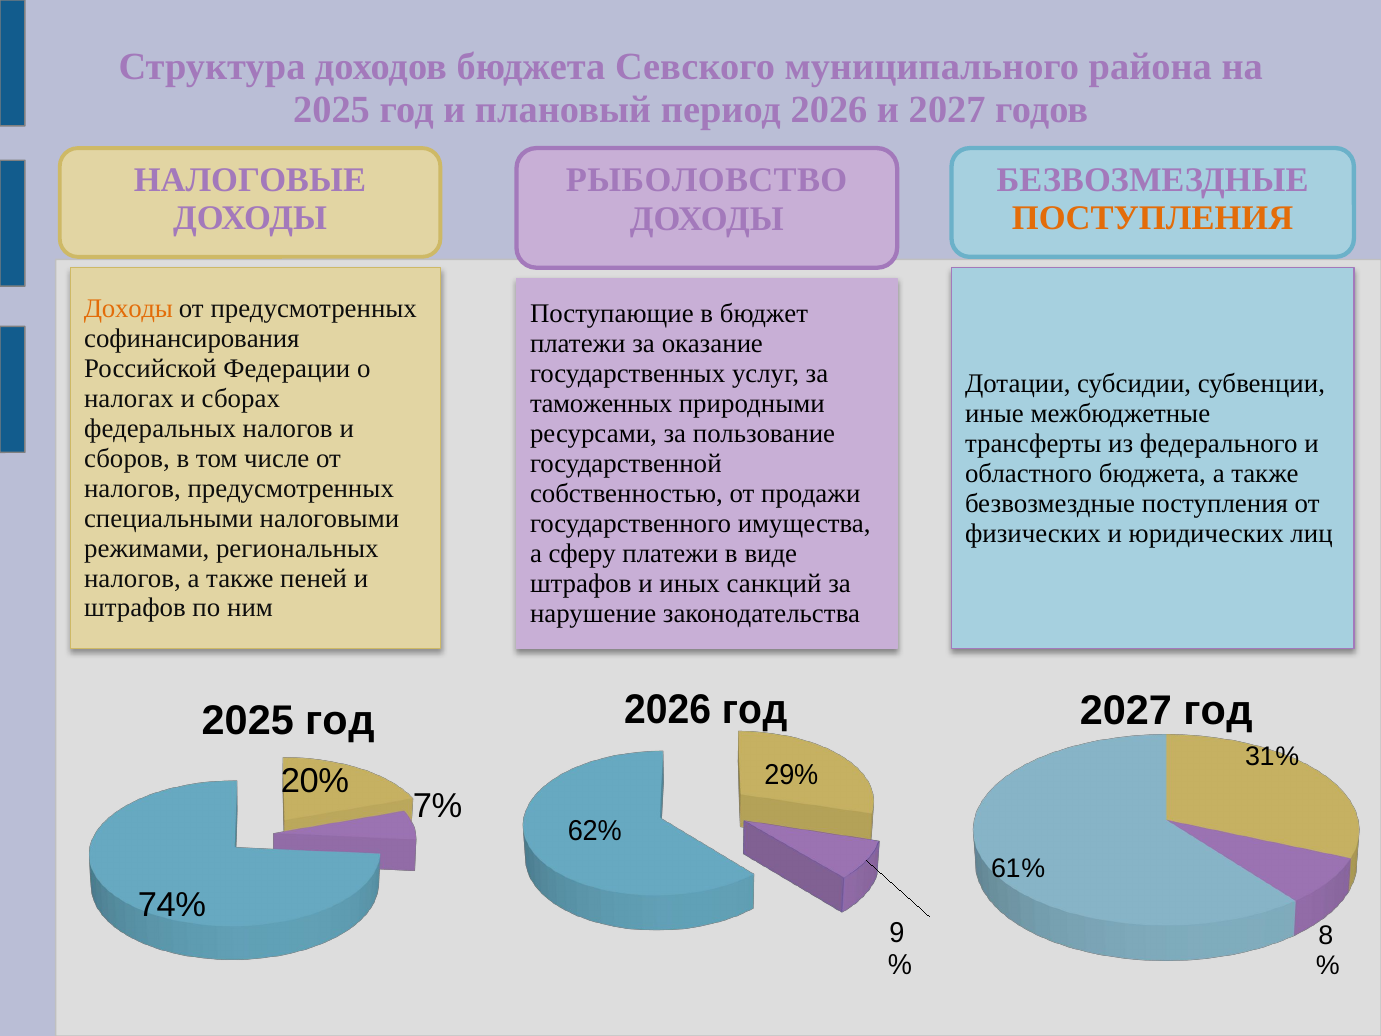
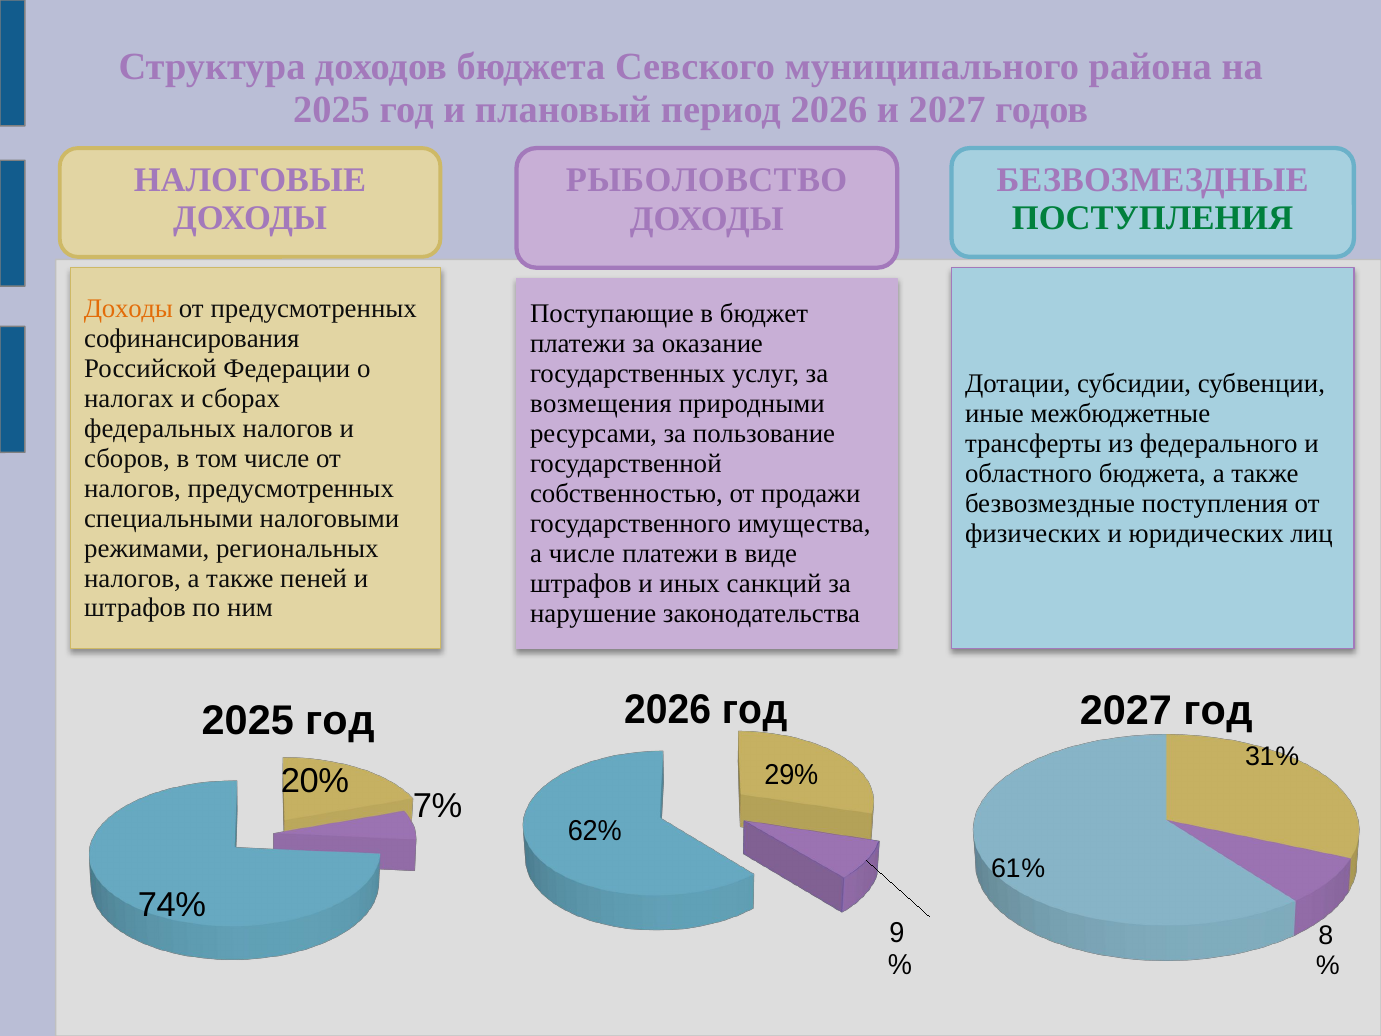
ПОСТУПЛЕНИЯ colour: orange -> green (1153, 218)
таможенных: таможенных -> возмещения (601, 404)
а сферу: сферу -> числе (582, 554)
